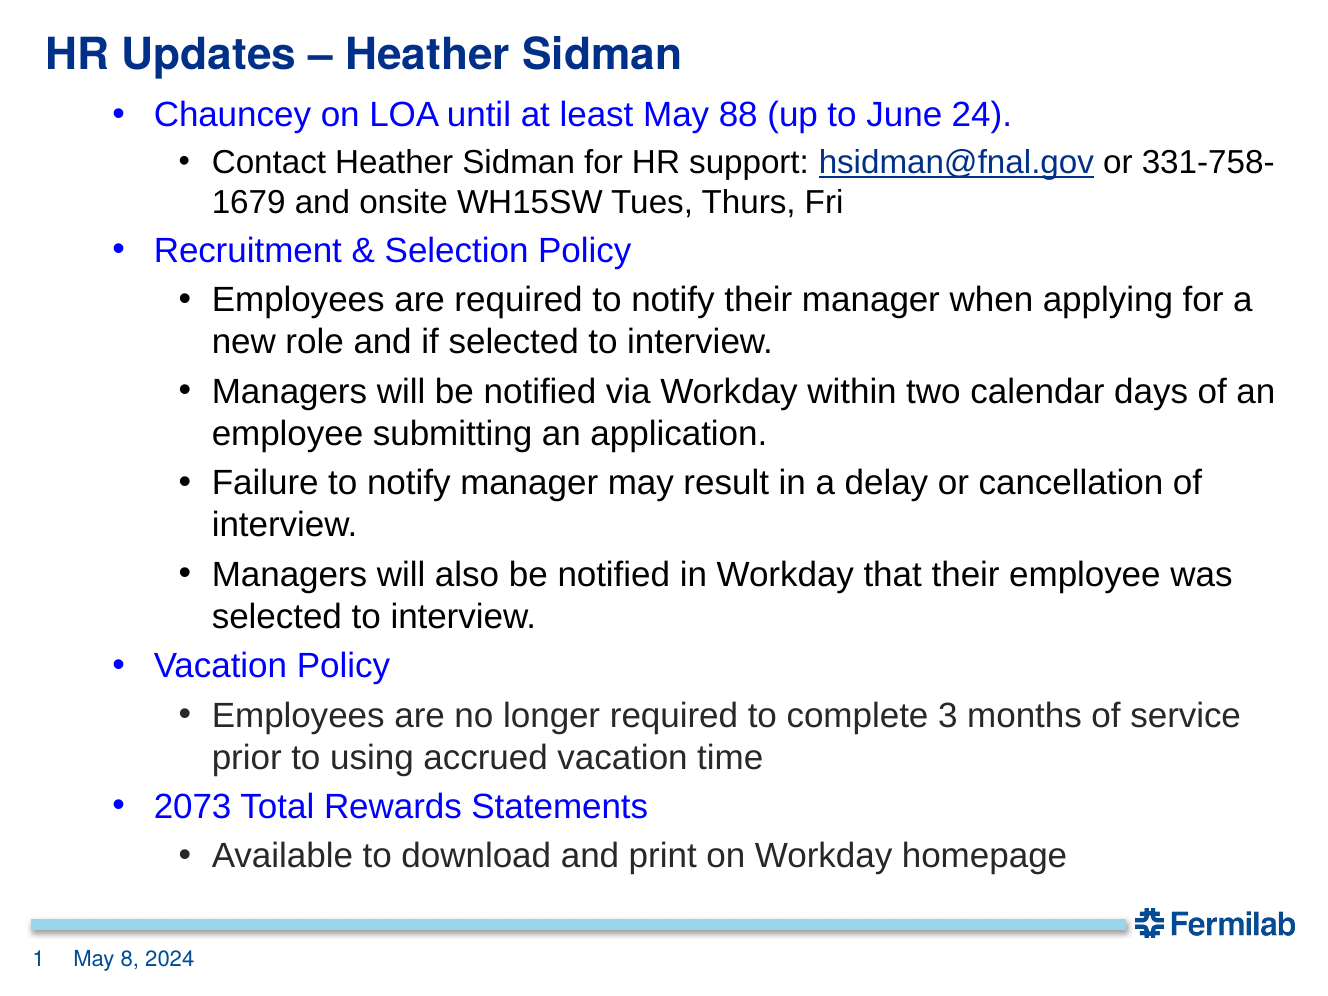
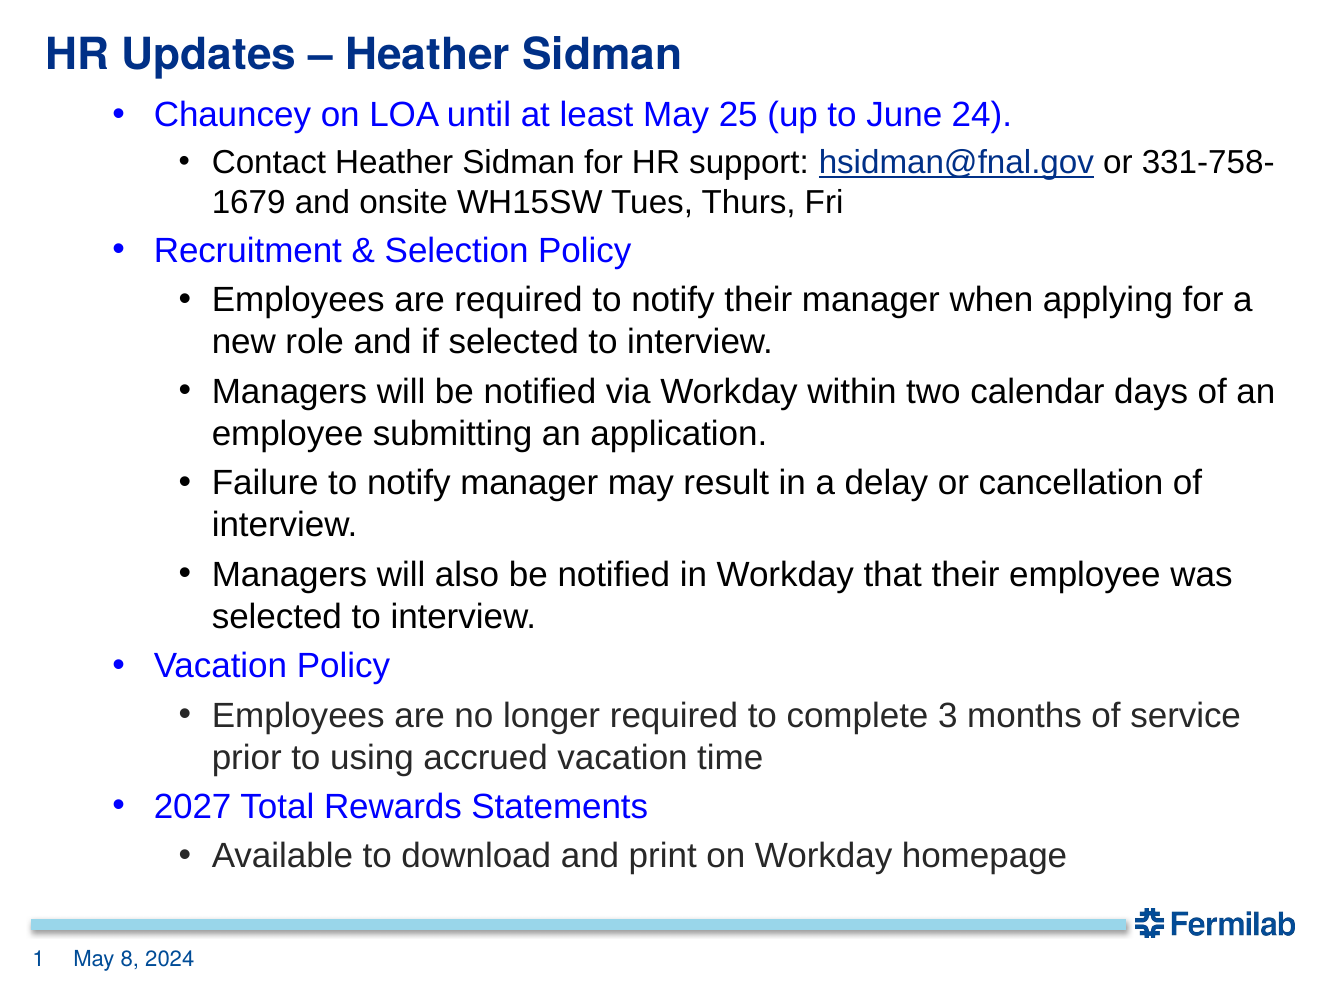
88: 88 -> 25 (738, 115)
2073: 2073 -> 2027 (193, 807)
